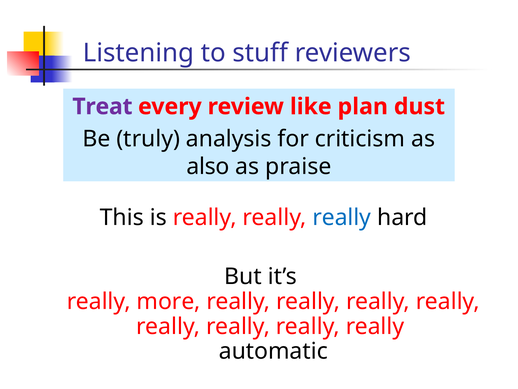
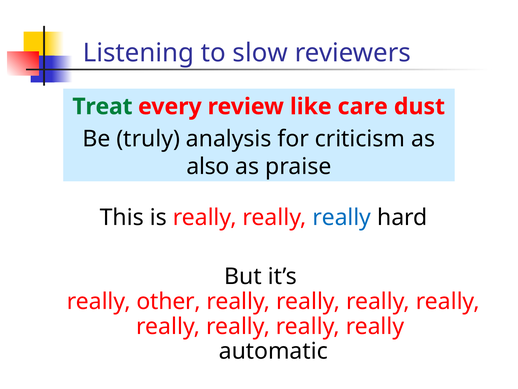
stuff: stuff -> slow (260, 53)
Treat colour: purple -> green (102, 106)
plan: plan -> care (363, 106)
more: more -> other (169, 301)
